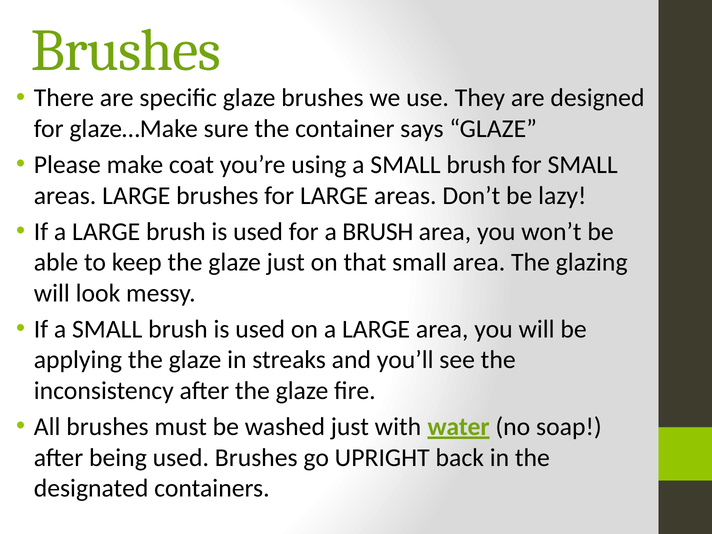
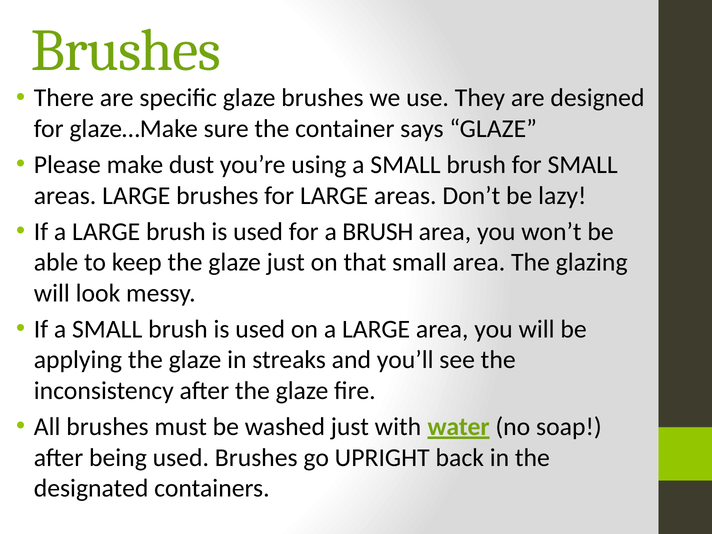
coat: coat -> dust (192, 165)
